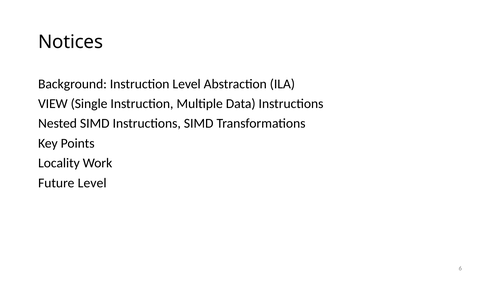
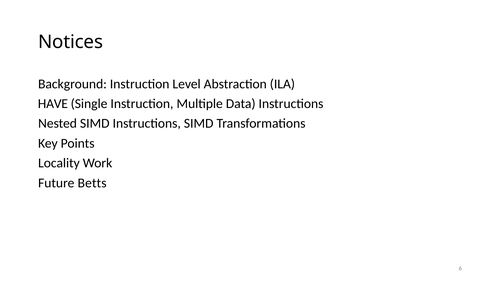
VIEW: VIEW -> HAVE (53, 104)
Future Level: Level -> Betts (92, 183)
